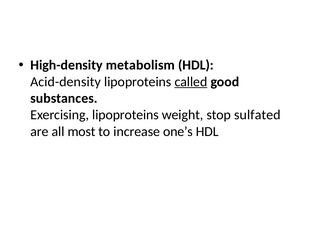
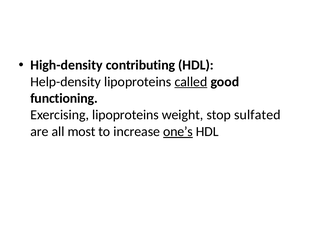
metabolism: metabolism -> contributing (140, 65)
Acid-density: Acid-density -> Help-density (66, 82)
substances: substances -> functioning (64, 98)
one’s underline: none -> present (178, 132)
